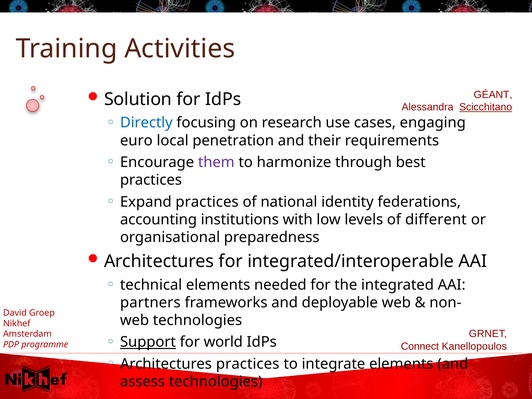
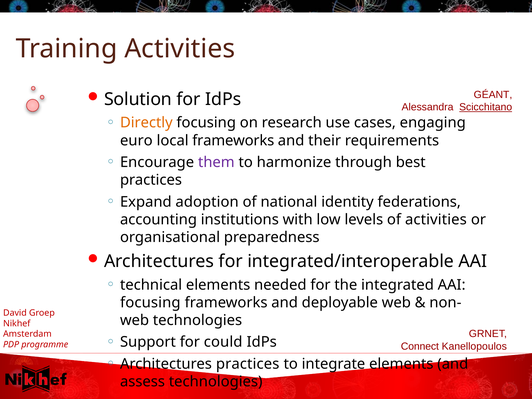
Directly colour: blue -> orange (146, 123)
local penetration: penetration -> frameworks (233, 140)
Expand practices: practices -> adoption (207, 202)
of different: different -> activities (436, 220)
partners: partners -> focusing (150, 303)
Support underline: present -> none (148, 342)
world: world -> could (223, 342)
